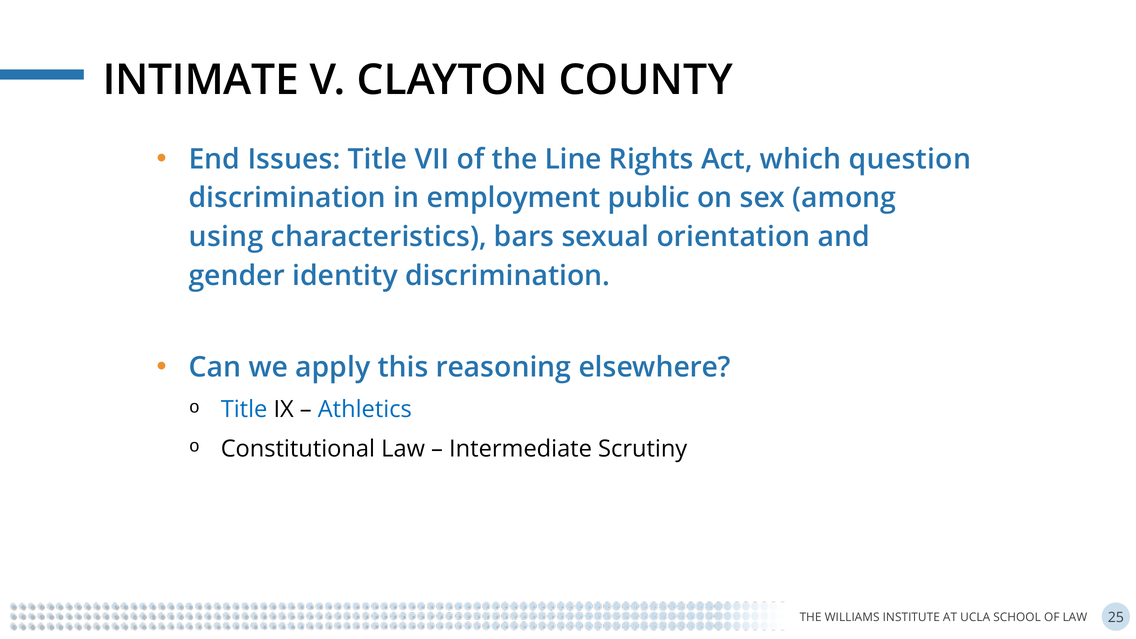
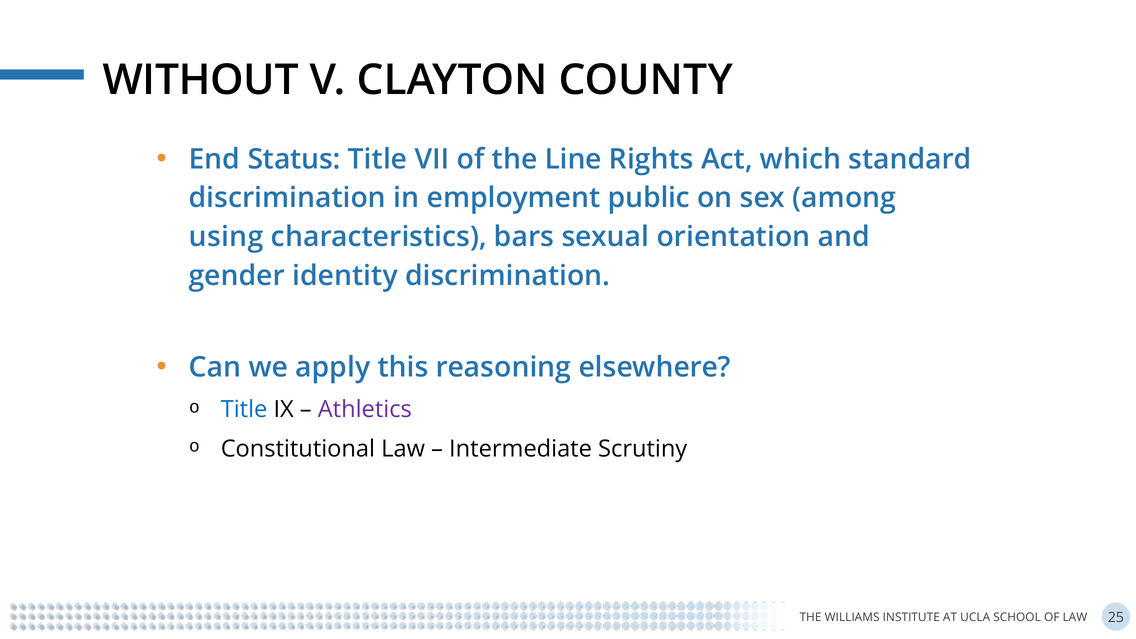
INTIMATE: INTIMATE -> WITHOUT (201, 80)
Issues: Issues -> Status (294, 159)
question: question -> standard (910, 159)
Athletics colour: blue -> purple (365, 410)
